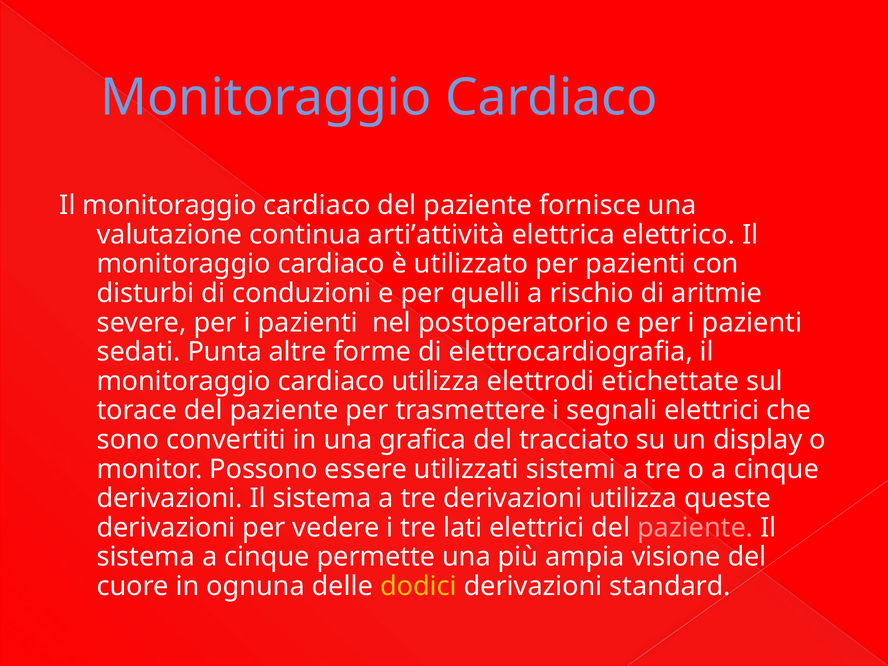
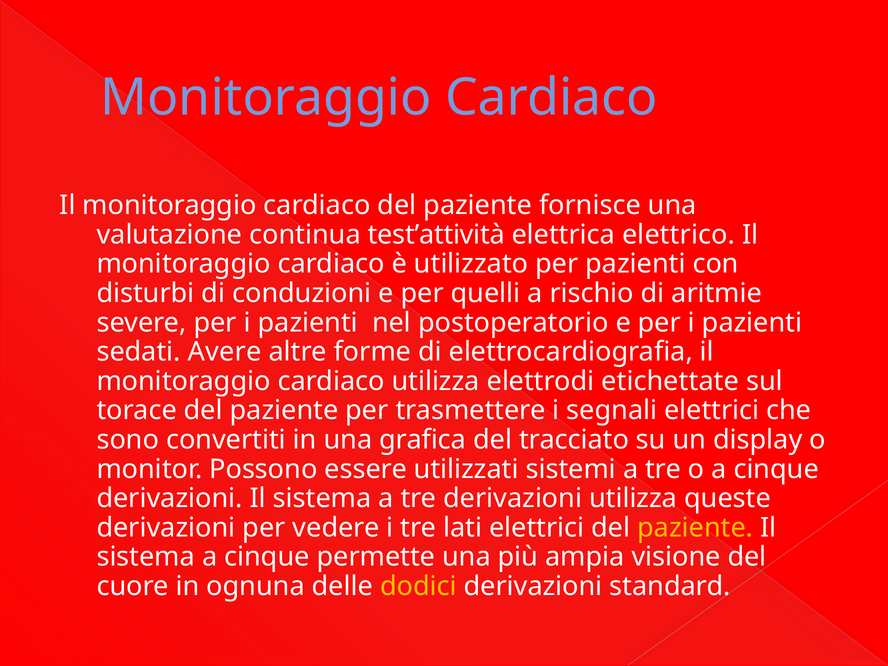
arti’attività: arti’attività -> test’attività (436, 235)
Punta: Punta -> Avere (225, 352)
paziente colour: pink -> yellow (695, 528)
